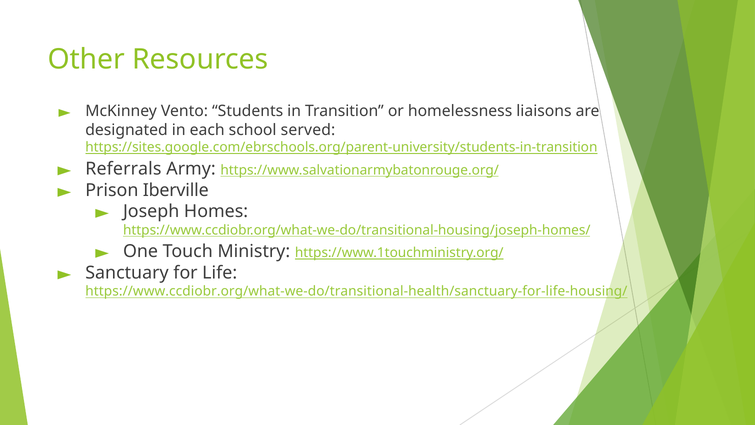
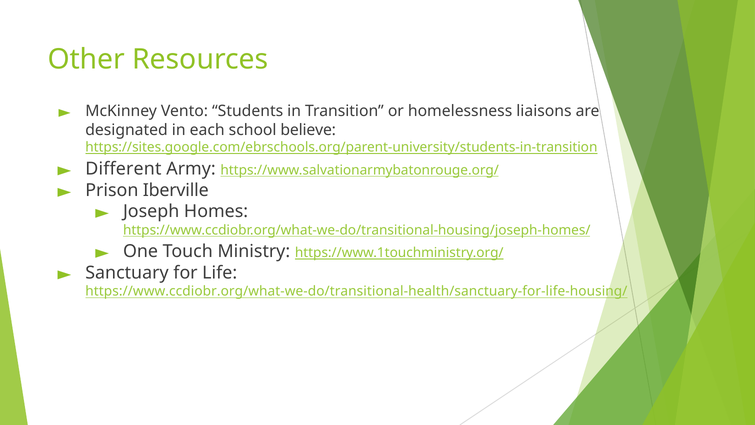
served: served -> believe (308, 130)
Referrals: Referrals -> Different (123, 169)
